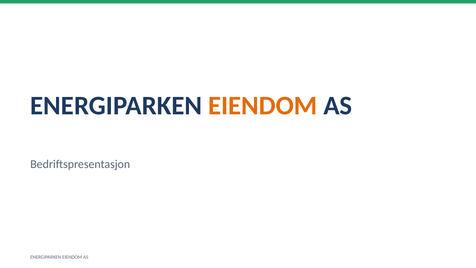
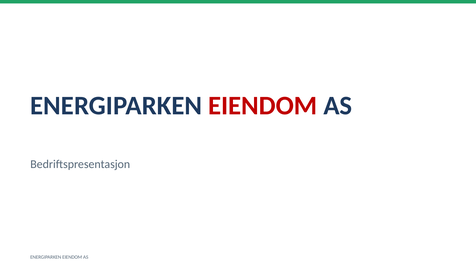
EIENDOM colour: orange -> red (263, 106)
